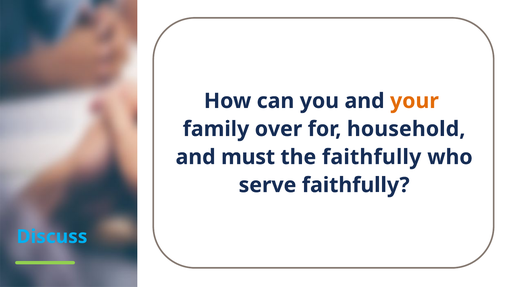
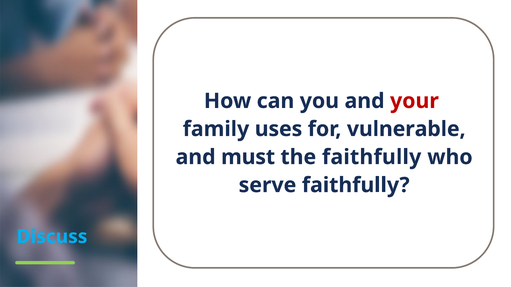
your colour: orange -> red (414, 101)
over: over -> uses (279, 129)
household: household -> vulnerable (406, 129)
